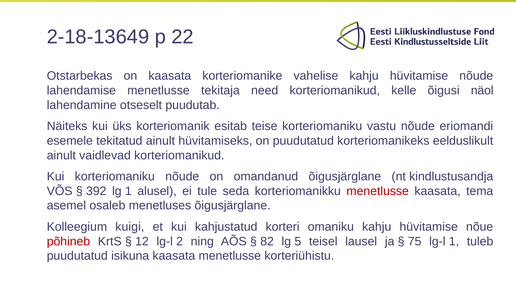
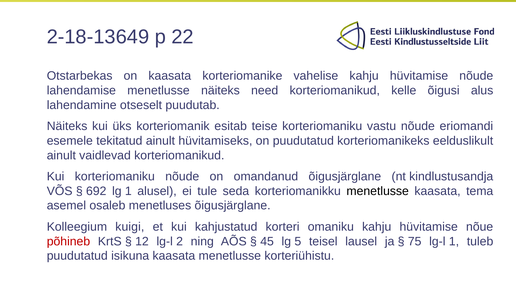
menetlusse tekitaja: tekitaja -> näiteks (220, 91)
näol: näol -> alus (482, 91)
392: 392 -> 692 (96, 191)
menetlusse colour: red -> black (378, 191)
82: 82 -> 45 (267, 242)
